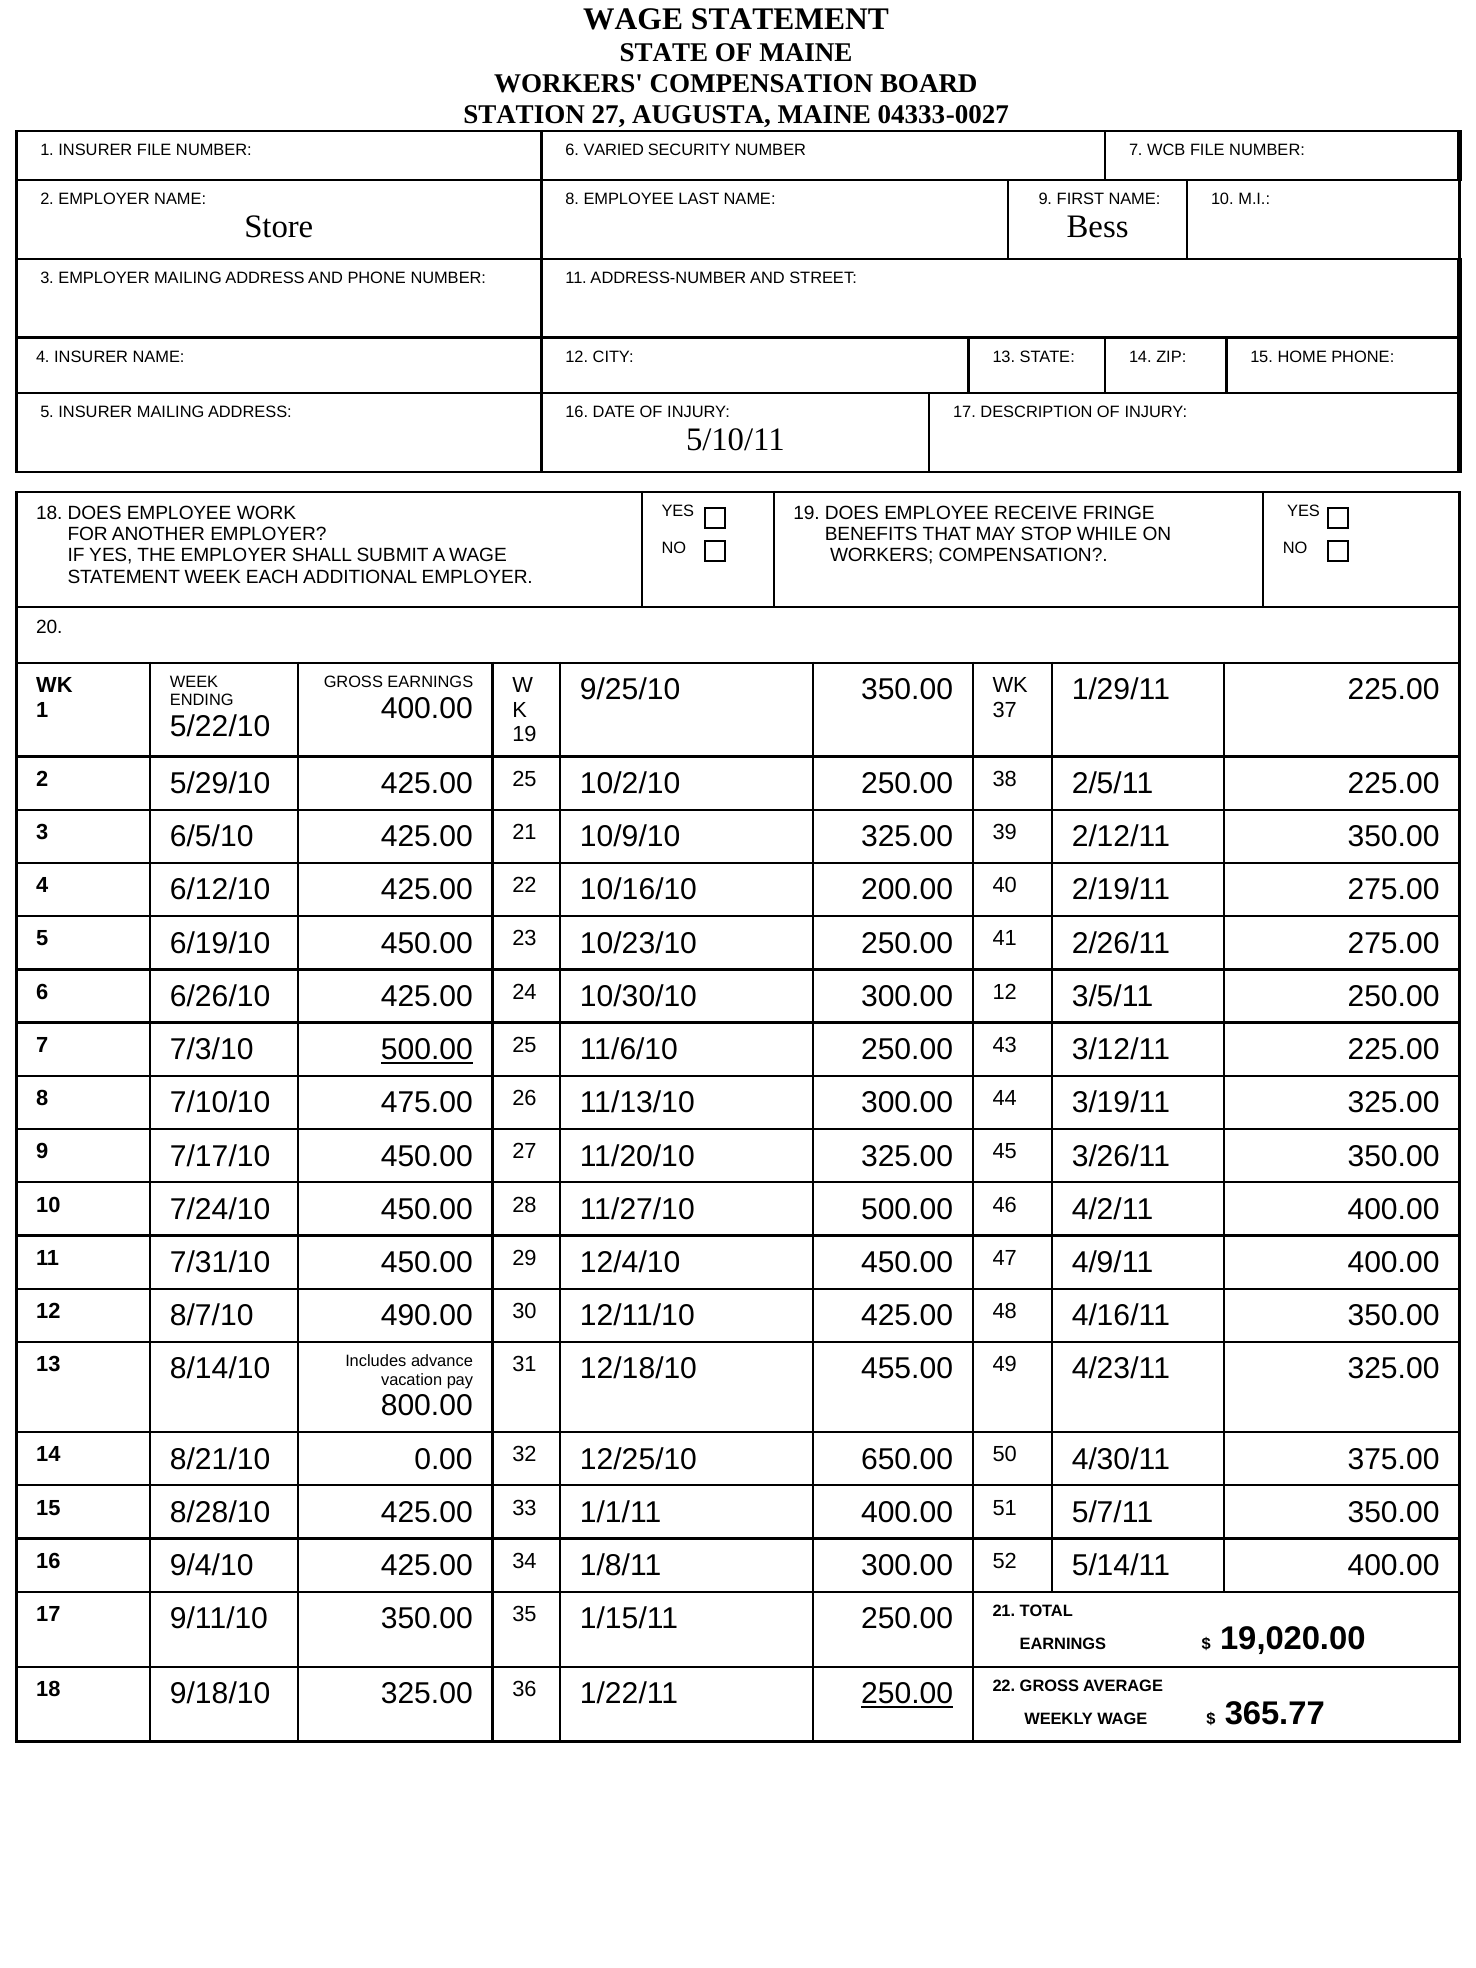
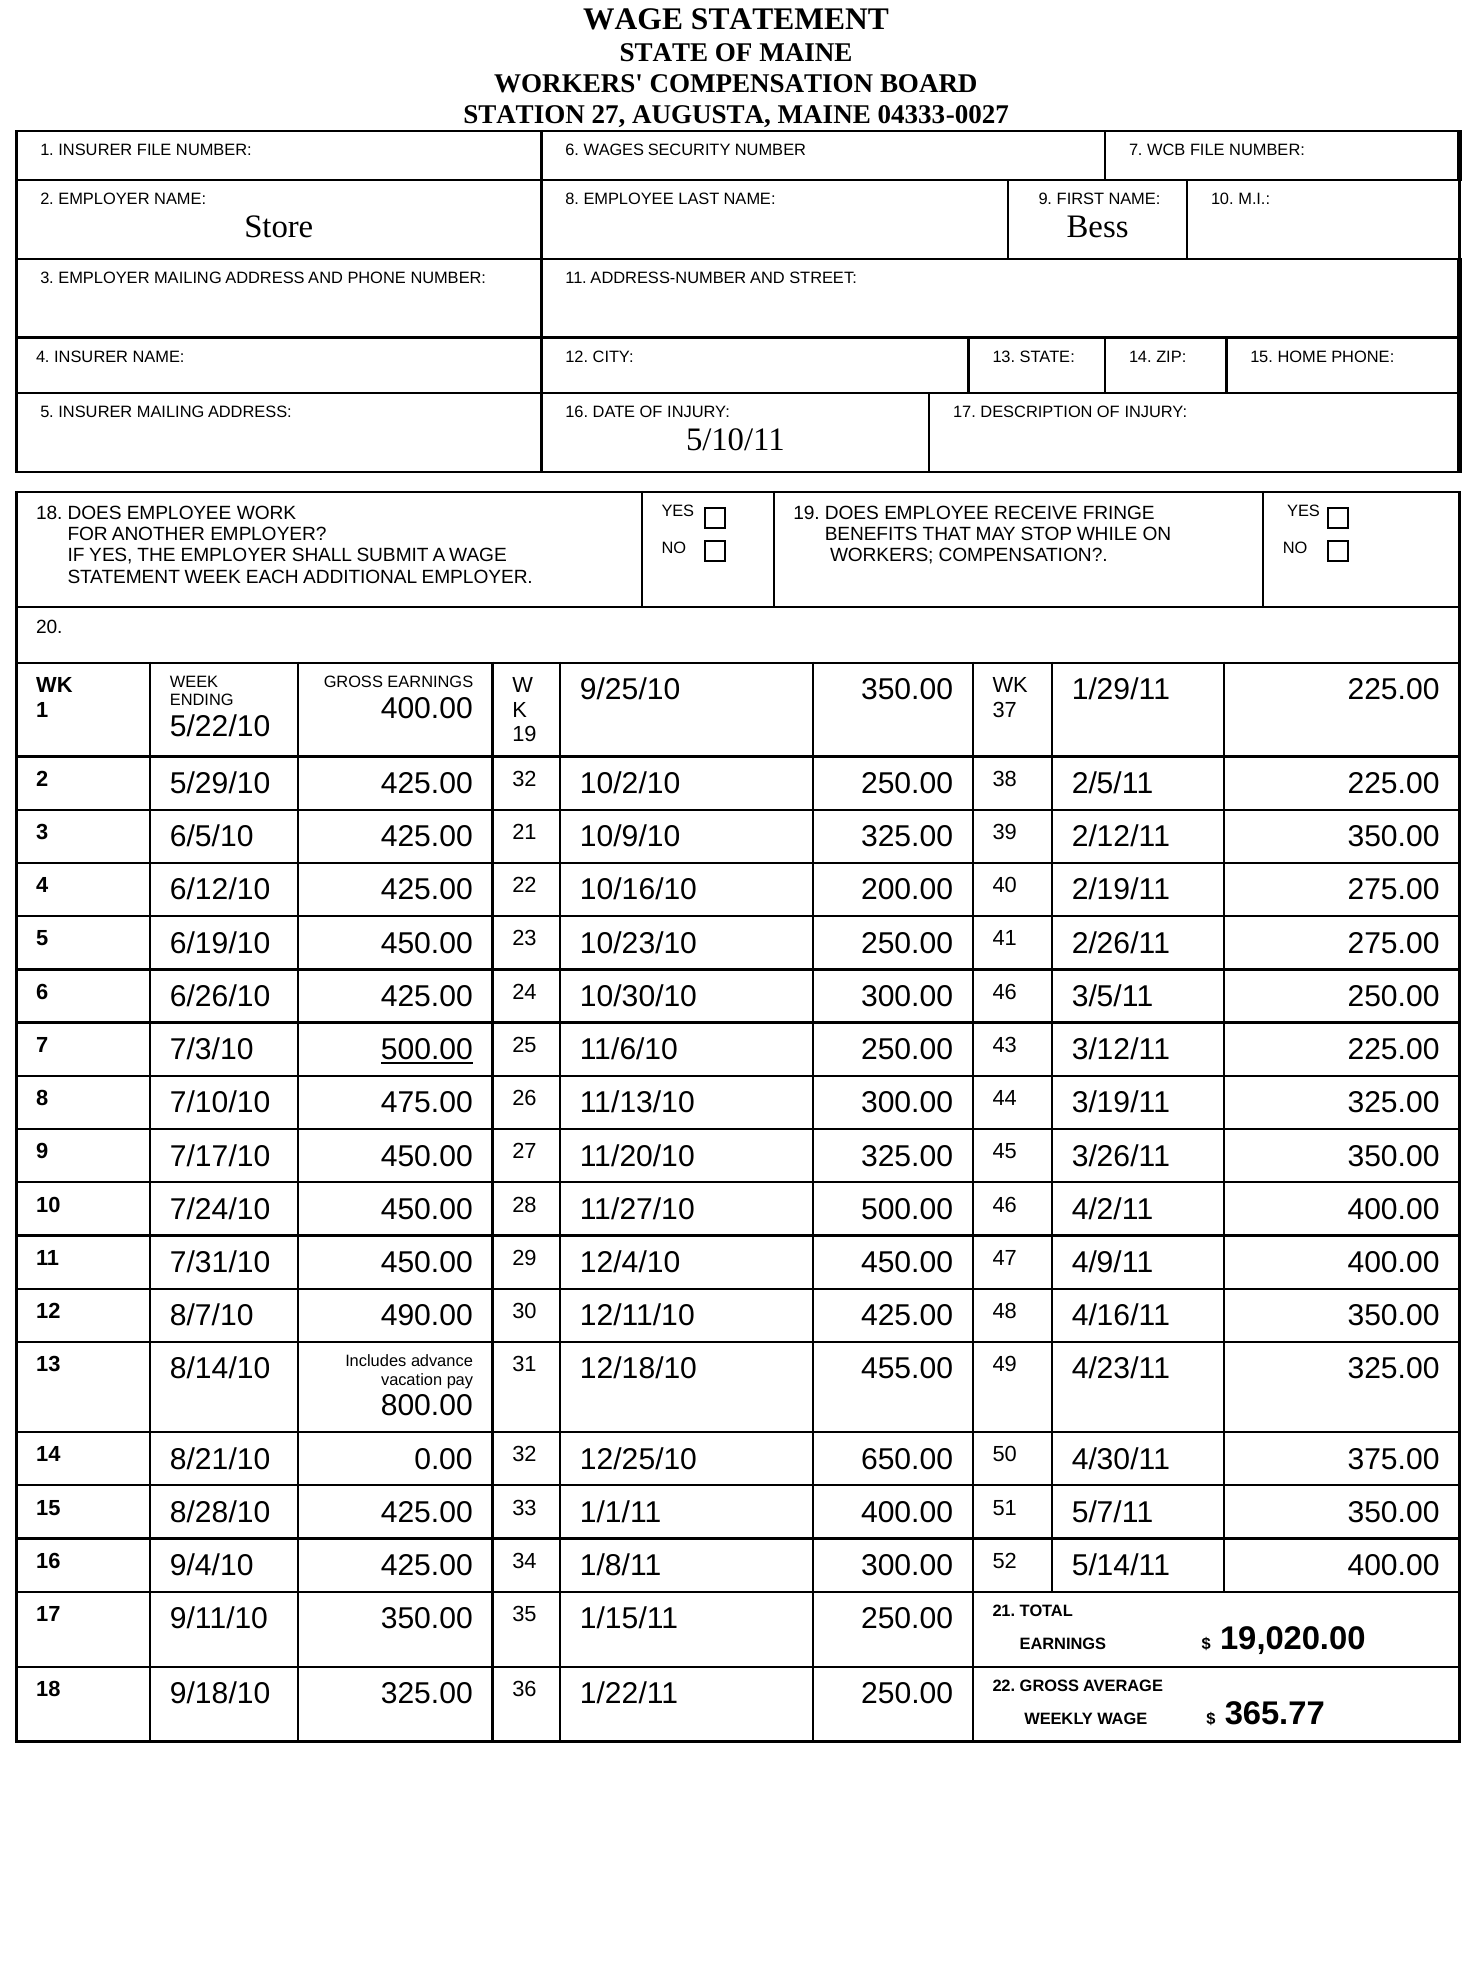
VARIED: VARIED -> WAGES (614, 150)
425.00 25: 25 -> 32 (524, 779)
300.00 12: 12 -> 46 (1005, 992)
250.00 underline: present -> none (907, 1694)
